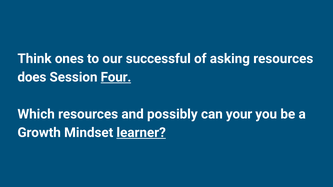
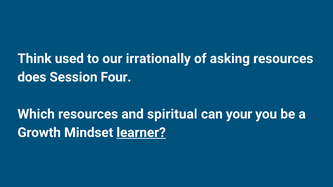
ones: ones -> used (69, 59)
successful: successful -> irrationally (158, 59)
Four underline: present -> none (116, 77)
possibly: possibly -> spiritual (172, 114)
